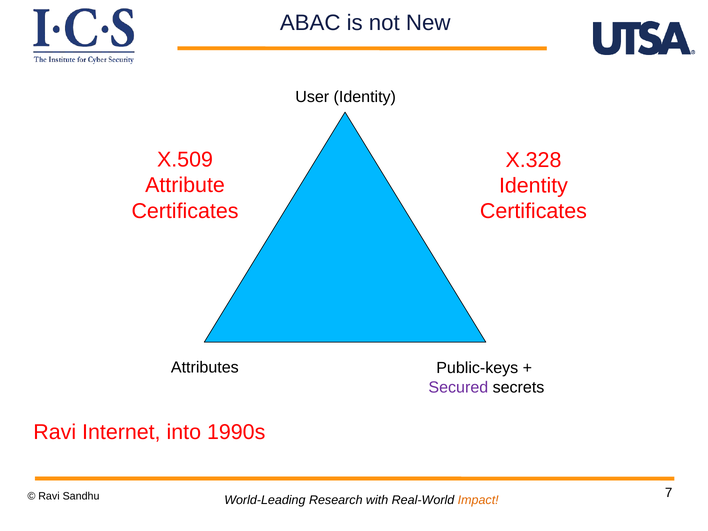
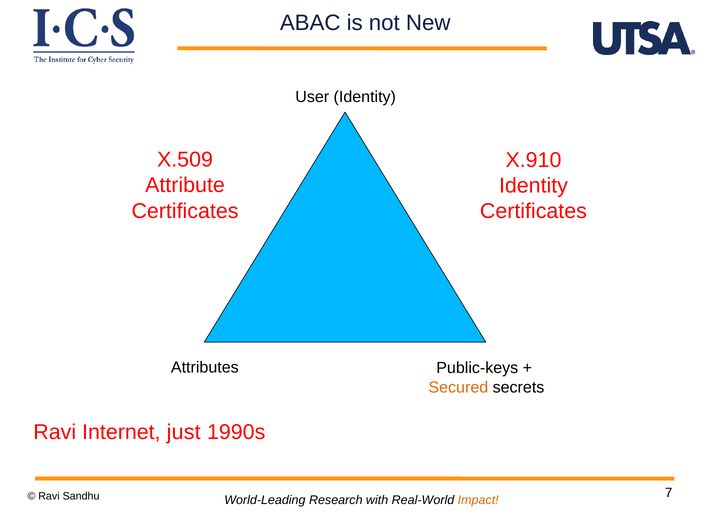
X.328: X.328 -> X.910 (533, 160)
Secured colour: purple -> orange (458, 387)
into: into -> just (184, 432)
